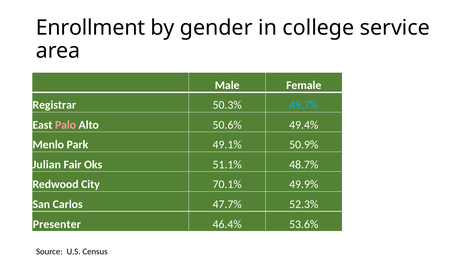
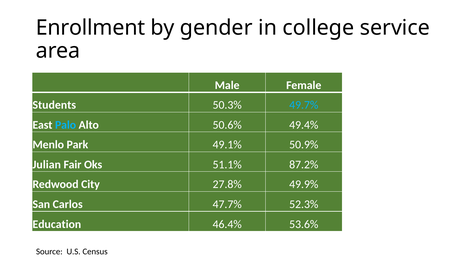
Registrar: Registrar -> Students (54, 105)
Palo colour: pink -> light blue (66, 125)
48.7%: 48.7% -> 87.2% (304, 165)
70.1%: 70.1% -> 27.8% (227, 185)
Presenter: Presenter -> Education (57, 224)
